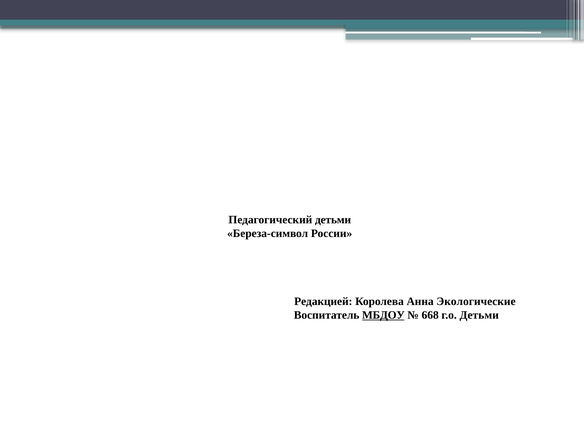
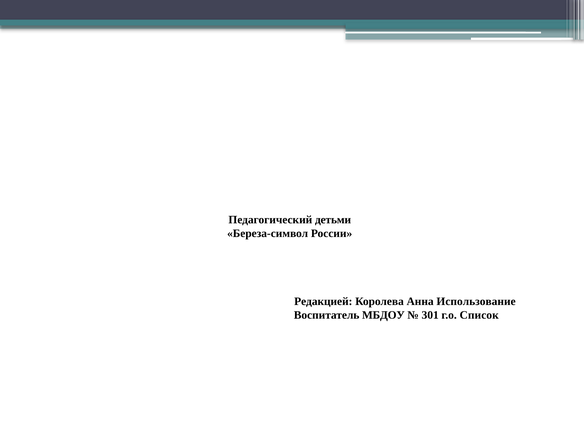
Экологические: Экологические -> Использование (476, 302)
МБДОУ underline: present -> none (383, 315)
668: 668 -> 301 (430, 315)
г.о Детьми: Детьми -> Список (479, 315)
